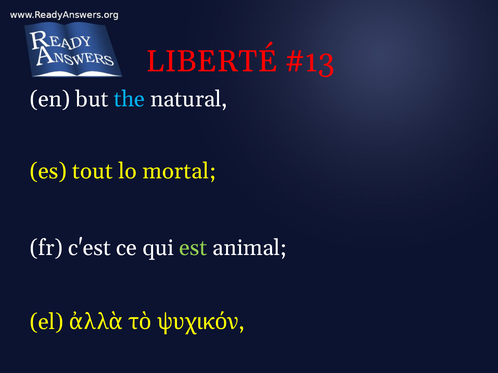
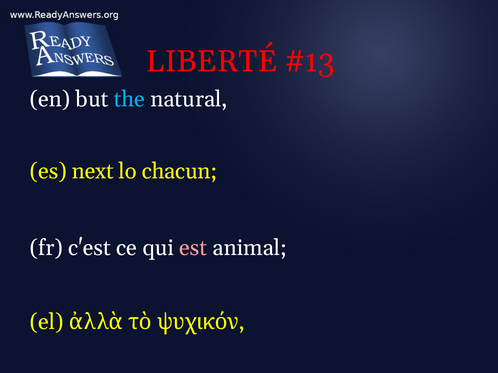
tout: tout -> next (93, 171)
mortal: mortal -> chacun (180, 171)
est colour: light green -> pink (193, 248)
